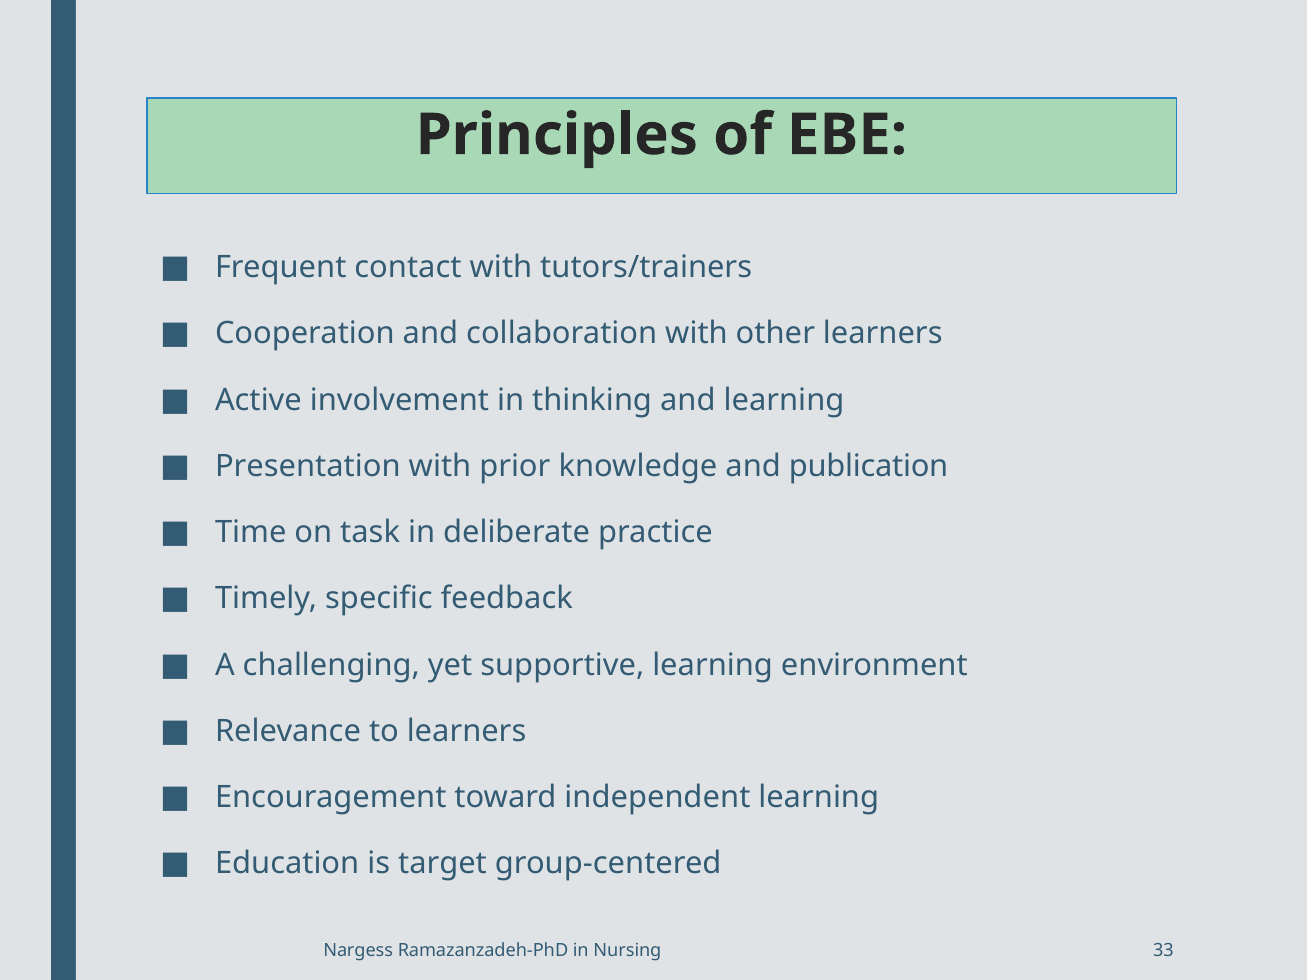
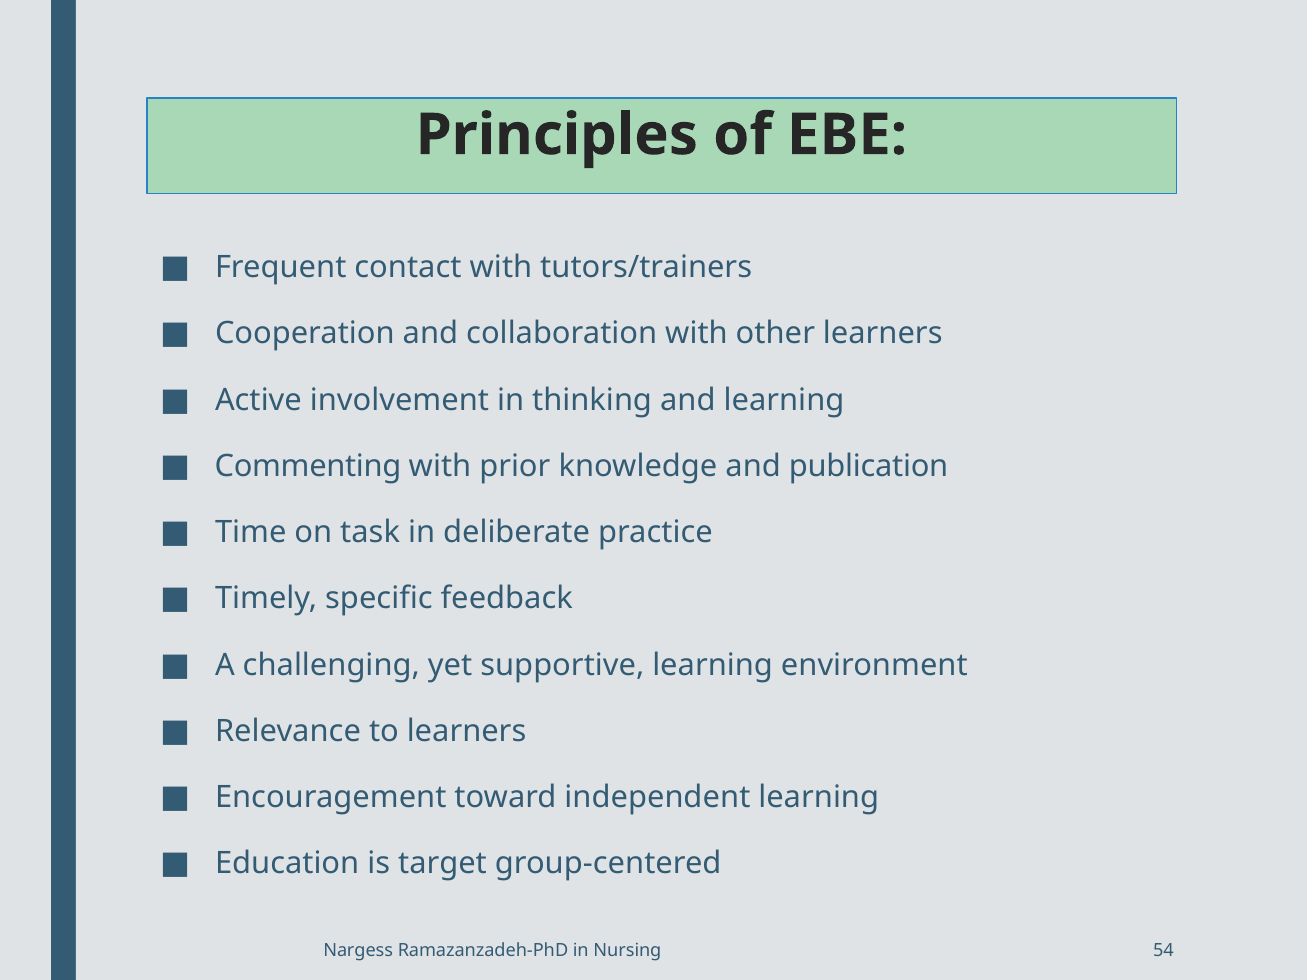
Presentation: Presentation -> Commenting (308, 466)
33: 33 -> 54 (1163, 951)
